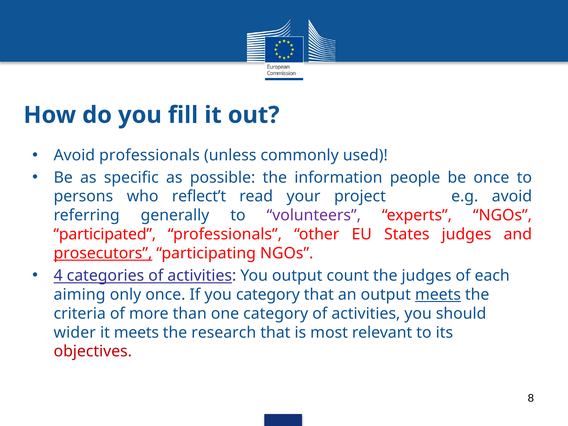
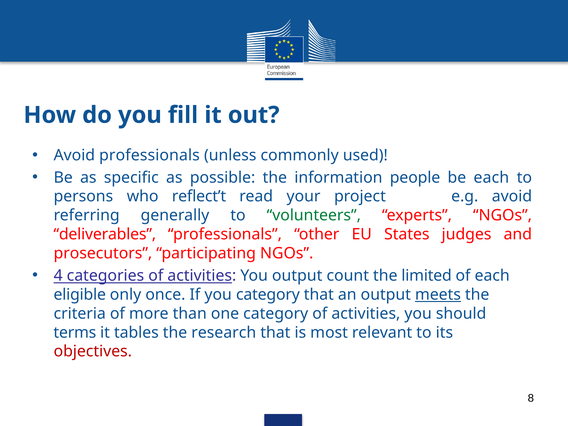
be once: once -> each (491, 178)
volunteers colour: purple -> green (314, 215)
participated: participated -> deliverables (105, 234)
prosecutors underline: present -> none (103, 253)
the judges: judges -> limited (427, 276)
aiming: aiming -> eligible (80, 295)
wider: wider -> terms (75, 333)
it meets: meets -> tables (136, 333)
